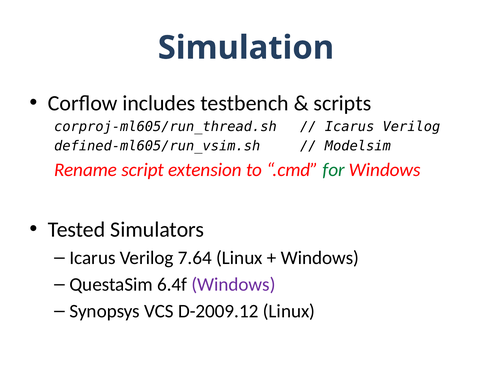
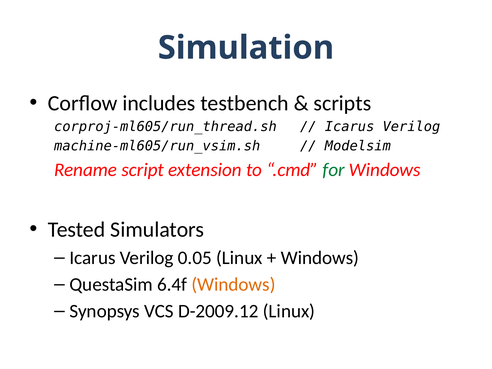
defined-ml605/run_vsim.sh: defined-ml605/run_vsim.sh -> machine-ml605/run_vsim.sh (157, 146)
7.64: 7.64 -> 0.05 (195, 258)
Windows colour: purple -> orange (233, 285)
